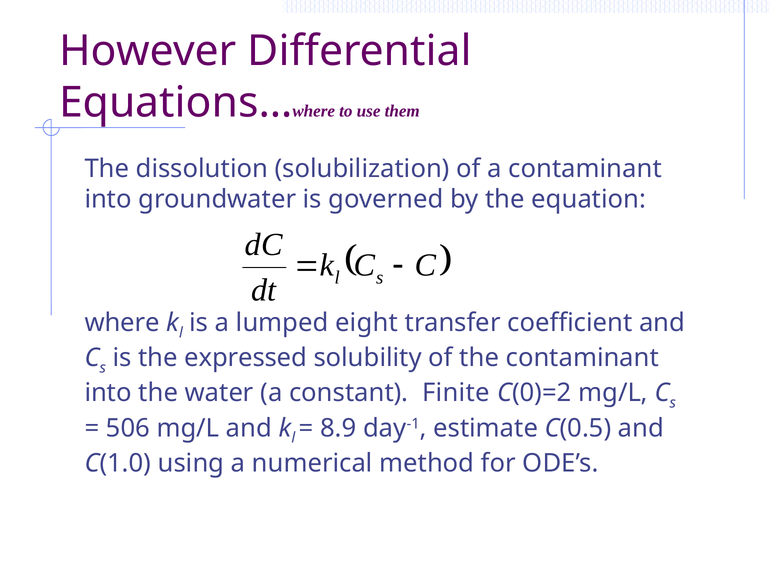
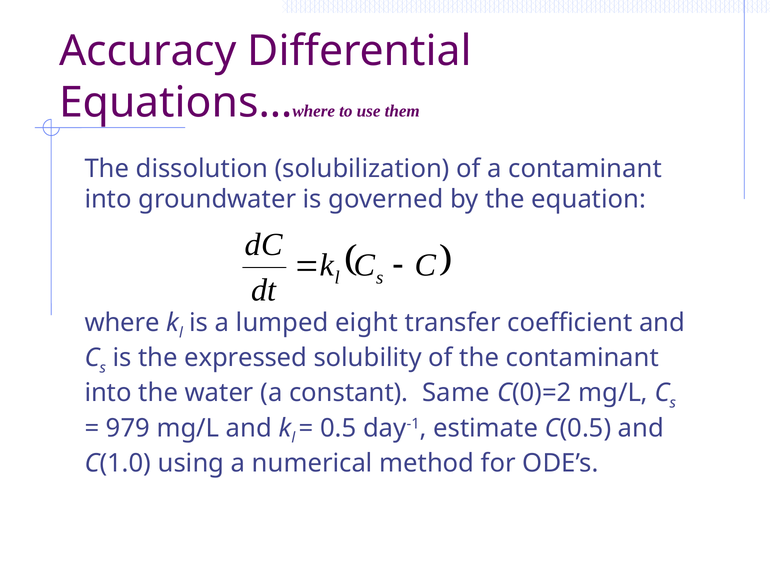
However: However -> Accuracy (148, 51)
Finite: Finite -> Same (456, 393)
506: 506 -> 979 (128, 428)
8.9: 8.9 -> 0.5 (338, 428)
